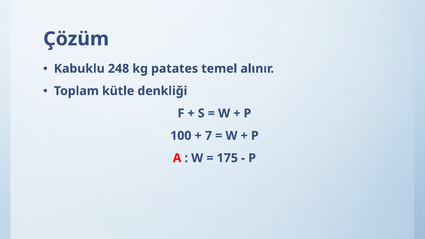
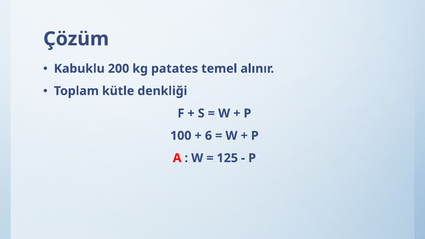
248: 248 -> 200 (119, 69)
7: 7 -> 6 (208, 136)
175: 175 -> 125 (227, 158)
